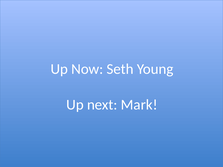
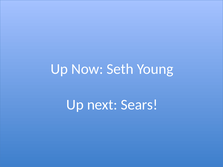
Mark: Mark -> Sears (139, 105)
